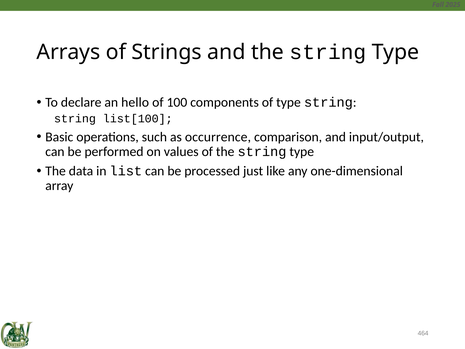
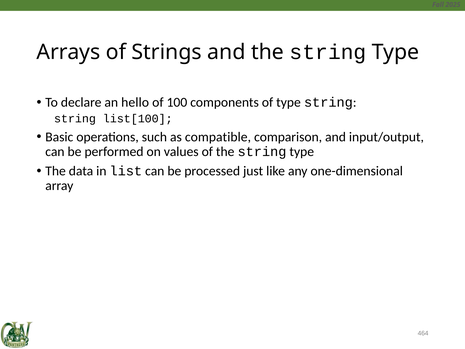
occurrence: occurrence -> compatible (218, 137)
